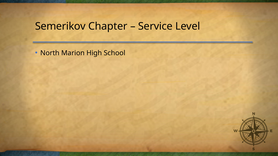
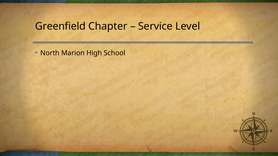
Semerikov: Semerikov -> Greenfield (60, 26)
